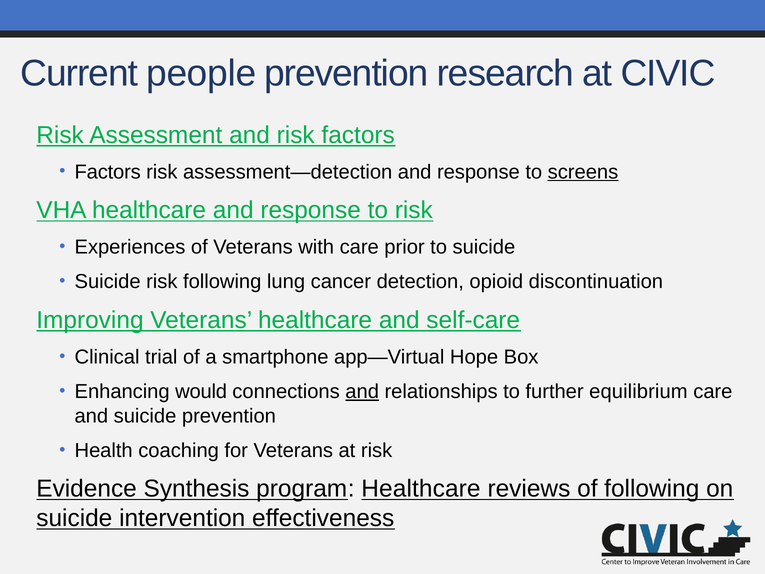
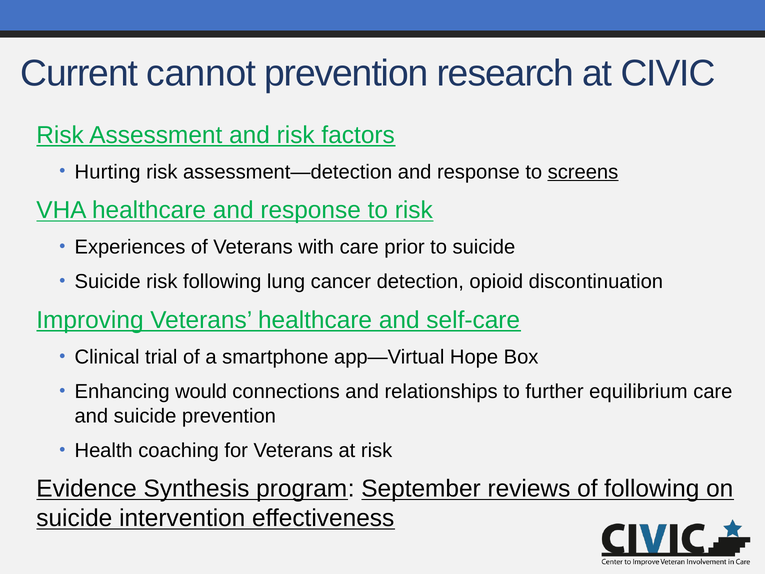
people: people -> cannot (201, 73)
Factors: Factors -> Hurting (108, 172)
and underline: present -> none (362, 392)
program Healthcare: Healthcare -> September (421, 489)
